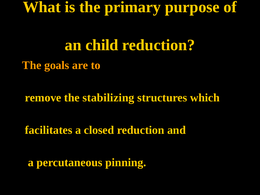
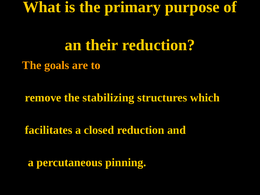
child: child -> their (102, 45)
